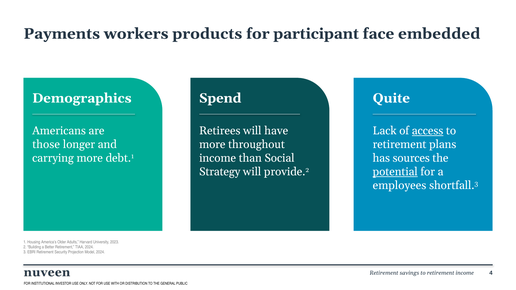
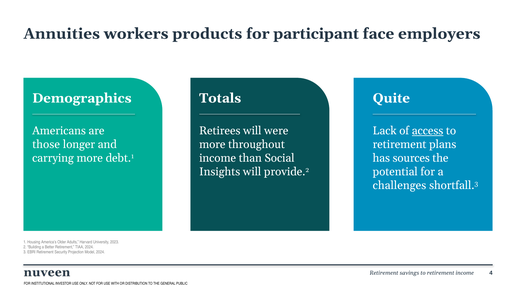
Payments: Payments -> Annuities (62, 34)
embedded: embedded -> employers (439, 34)
Spend: Spend -> Totals (220, 98)
have: have -> were (276, 131)
Strategy: Strategy -> Insights (220, 172)
potential underline: present -> none (395, 172)
employees: employees -> challenges (399, 186)
